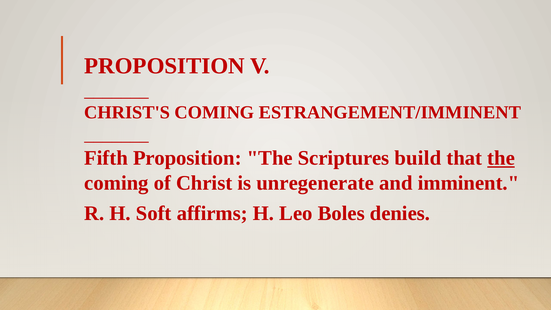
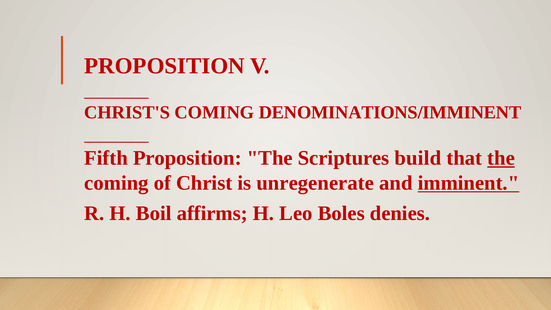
ESTRANGEMENT/IMMINENT: ESTRANGEMENT/IMMINENT -> DENOMINATIONS/IMMINENT (390, 112)
imminent underline: none -> present (469, 183)
Soft: Soft -> Boil (154, 213)
